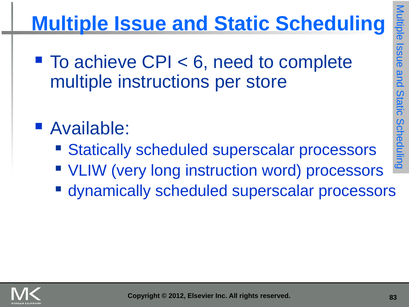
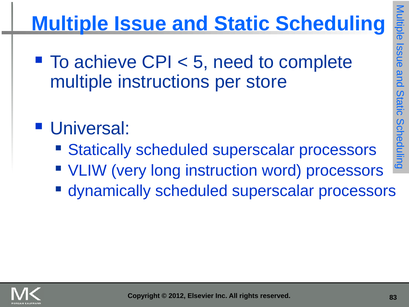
6: 6 -> 5 (201, 62)
Available: Available -> Universal (90, 128)
